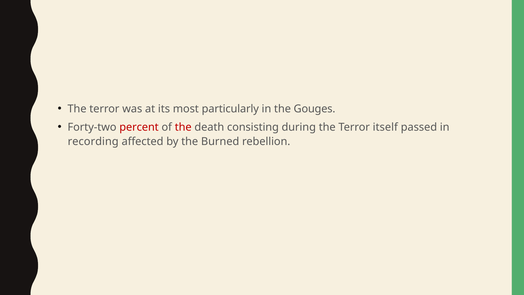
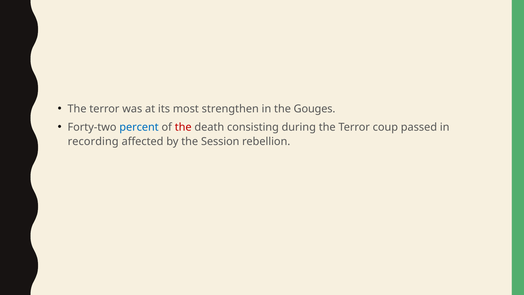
particularly: particularly -> strengthen (230, 109)
percent colour: red -> blue (139, 127)
itself: itself -> coup (385, 127)
Burned: Burned -> Session (220, 141)
